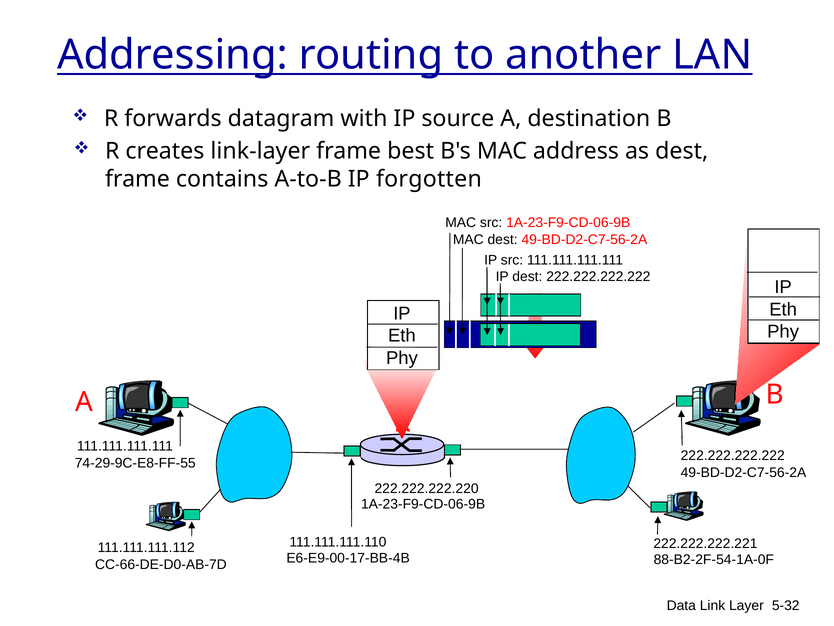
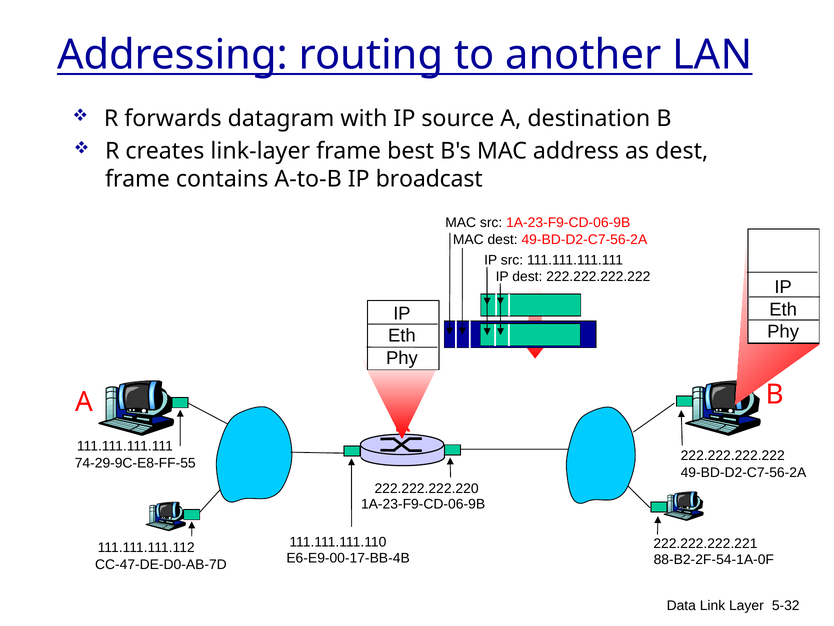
forgotten: forgotten -> broadcast (429, 179)
CC-66-DE-D0-AB-7D: CC-66-DE-D0-AB-7D -> CC-47-DE-D0-AB-7D (161, 564)
